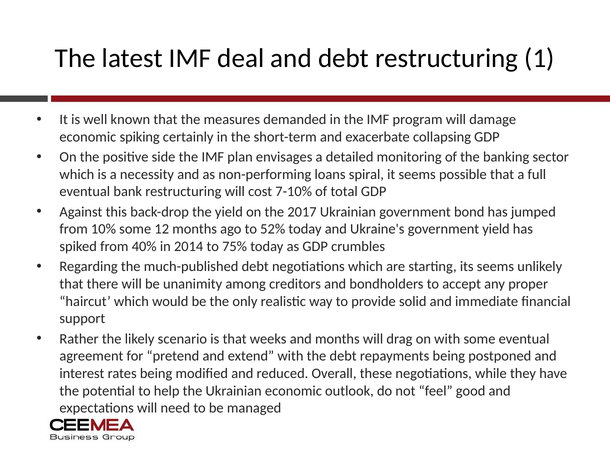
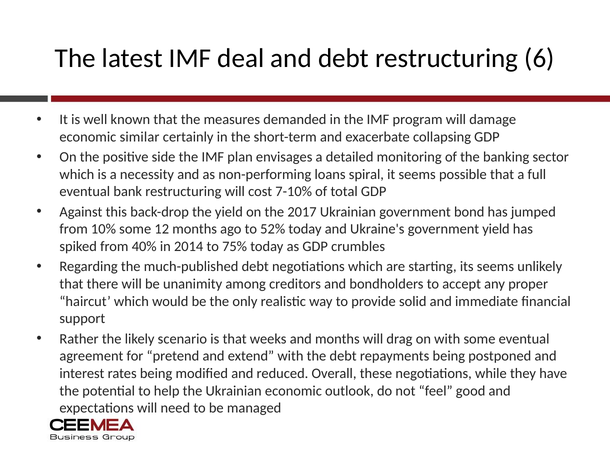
1: 1 -> 6 (539, 58)
spiking: spiking -> similar (140, 137)
